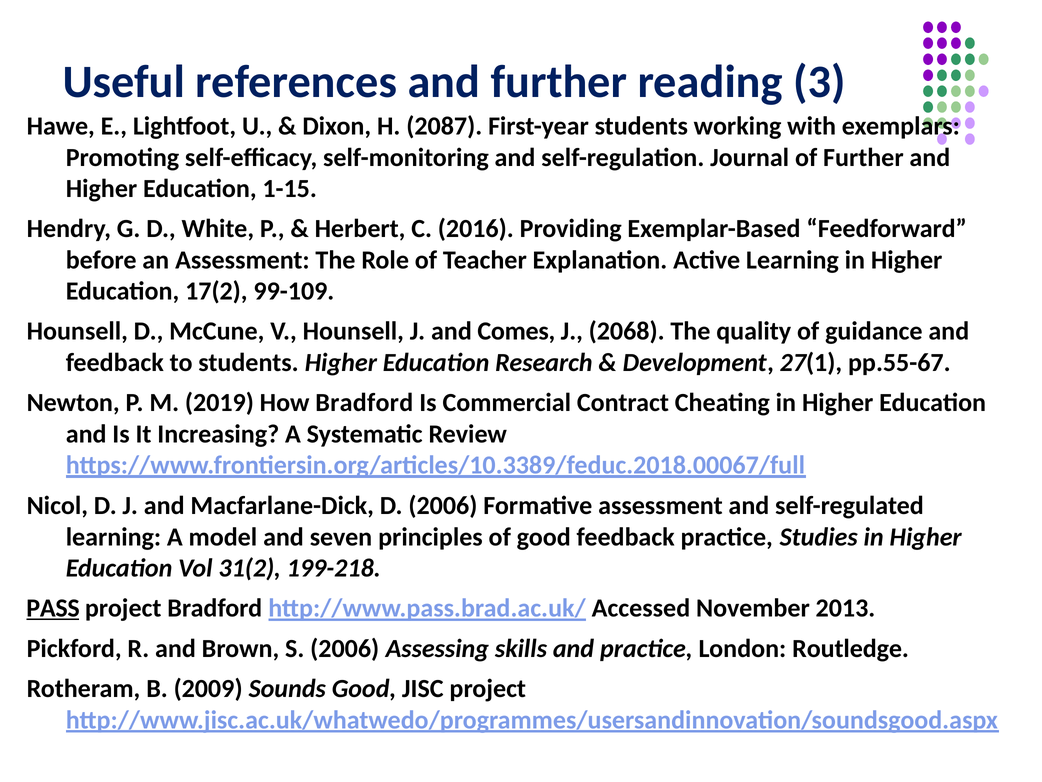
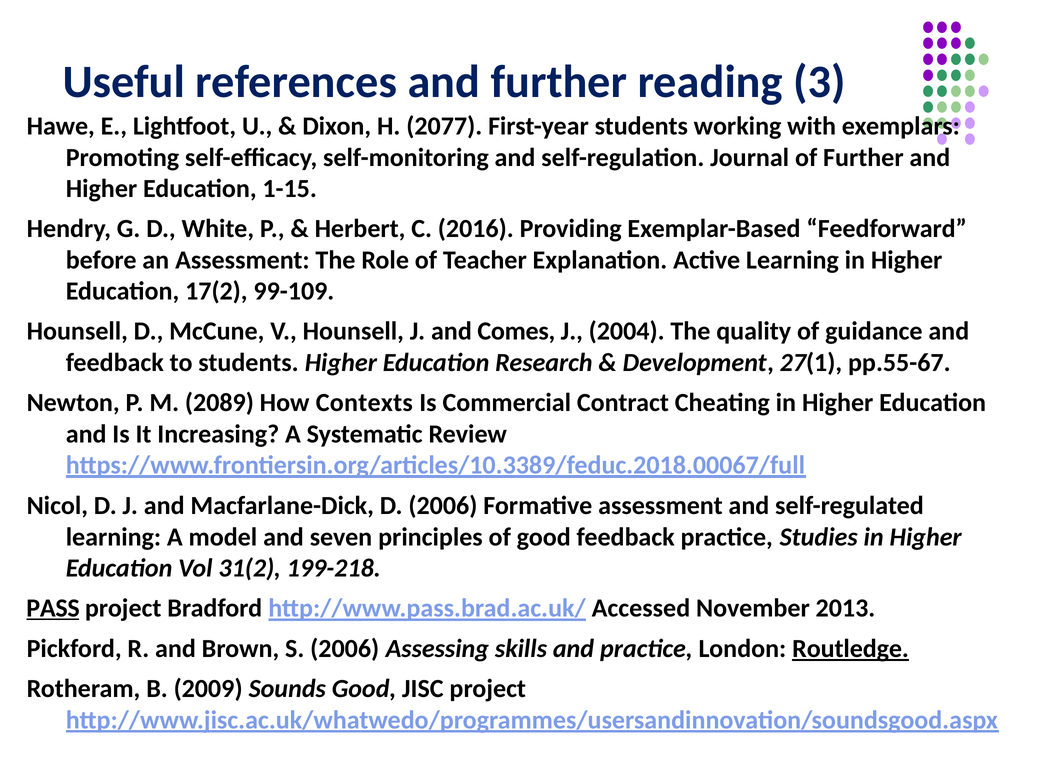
2087: 2087 -> 2077 (444, 126)
2068: 2068 -> 2004 (627, 331)
2019: 2019 -> 2089 (219, 402)
How Bradford: Bradford -> Contexts (364, 402)
Routledge underline: none -> present (851, 648)
